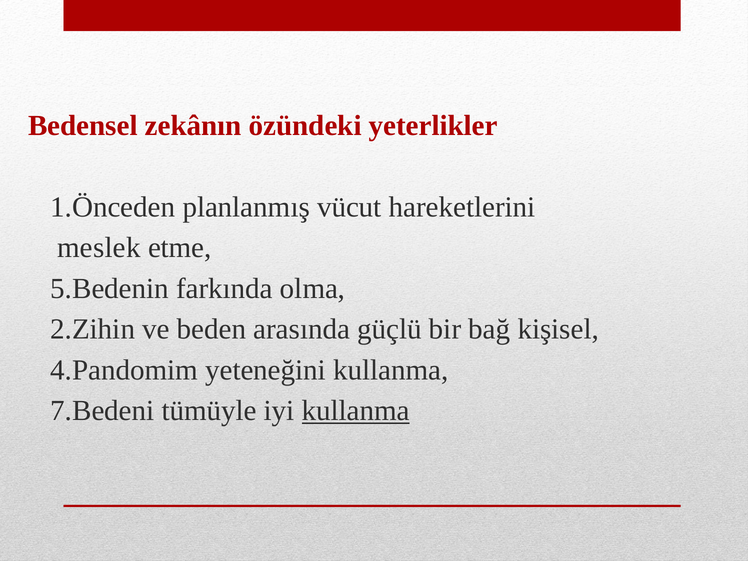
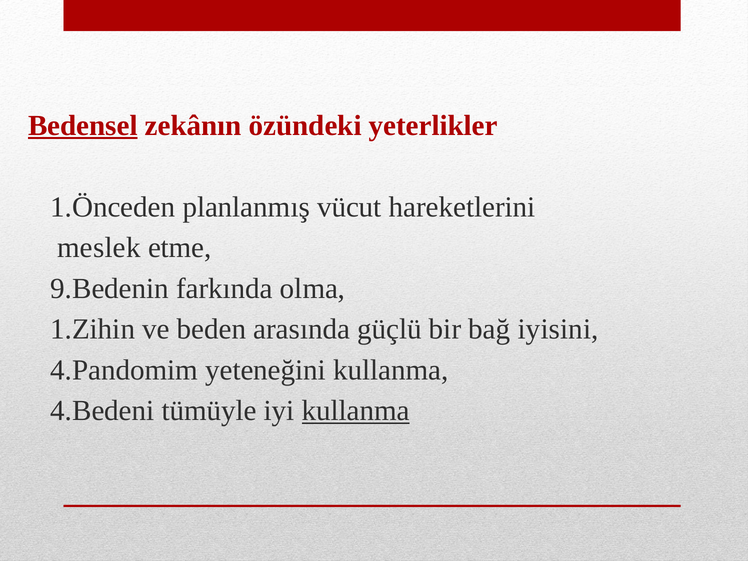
Bedensel underline: none -> present (83, 126)
5.Bedenin: 5.Bedenin -> 9.Bedenin (110, 289)
2.Zihin: 2.Zihin -> 1.Zihin (93, 329)
kişisel: kişisel -> iyisini (558, 329)
7.Bedeni: 7.Bedeni -> 4.Bedeni (102, 411)
